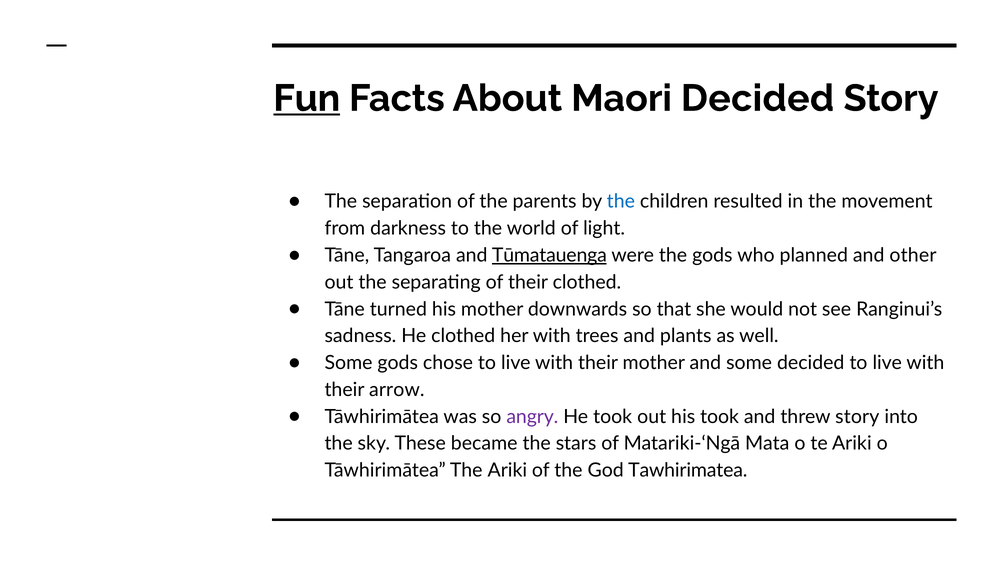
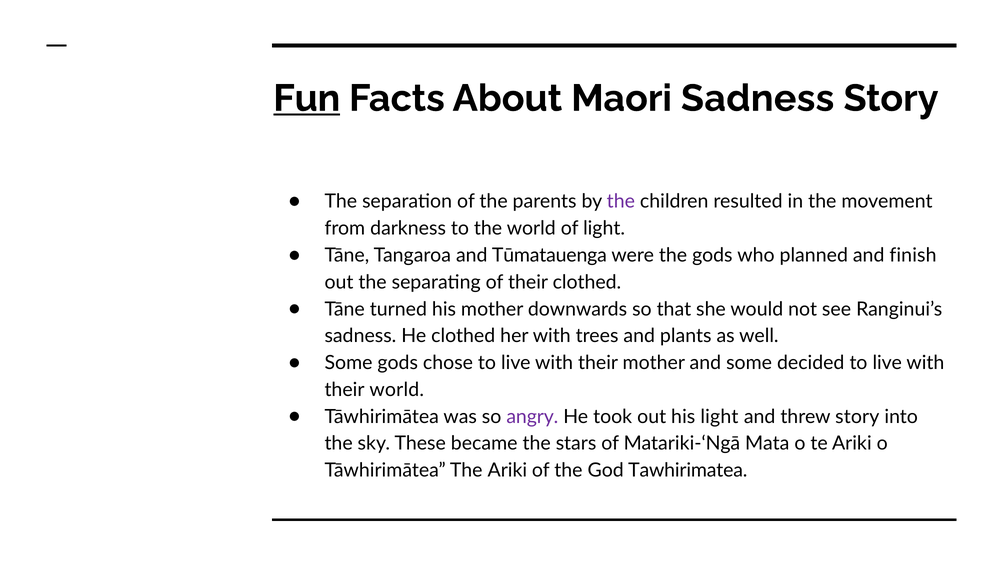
Maori Decided: Decided -> Sadness (758, 98)
the colour: blue -> purple (621, 202)
Tūmatauenga underline: present -> none (549, 255)
other: other -> finish (913, 255)
their arrow: arrow -> world (397, 390)
his took: took -> light (719, 417)
